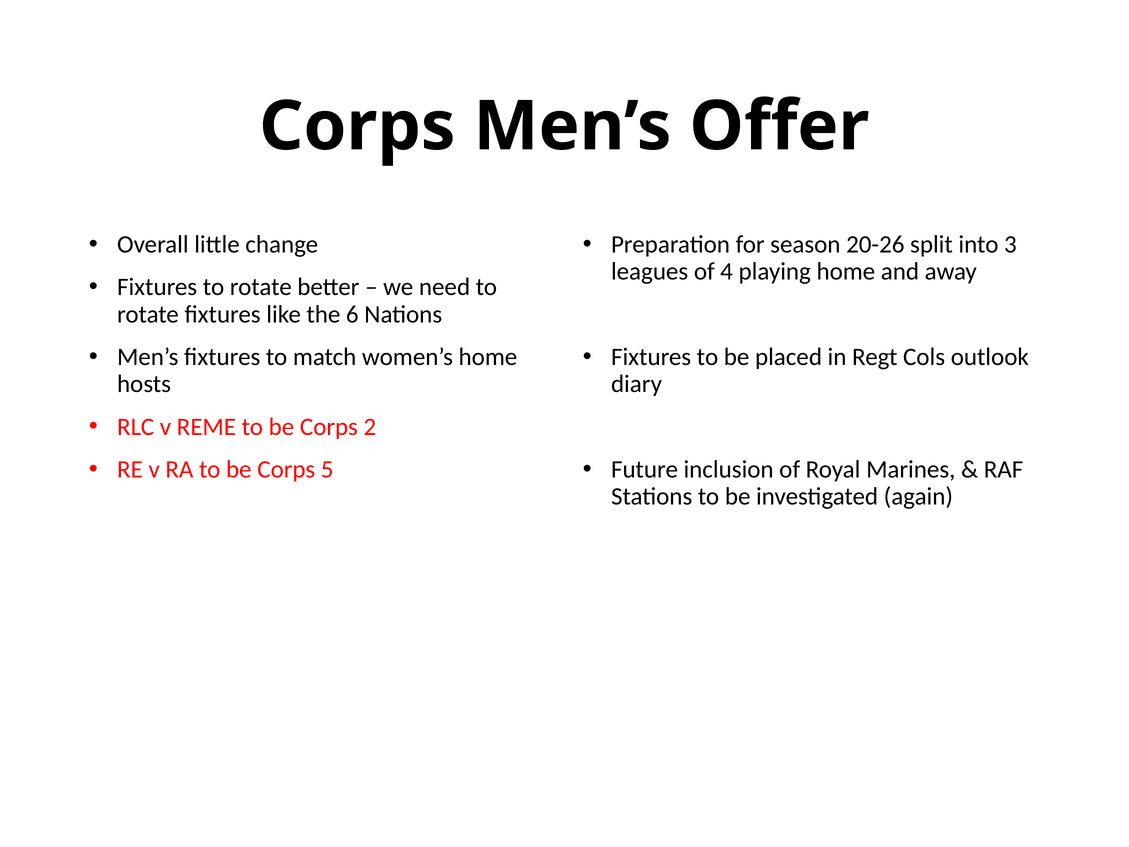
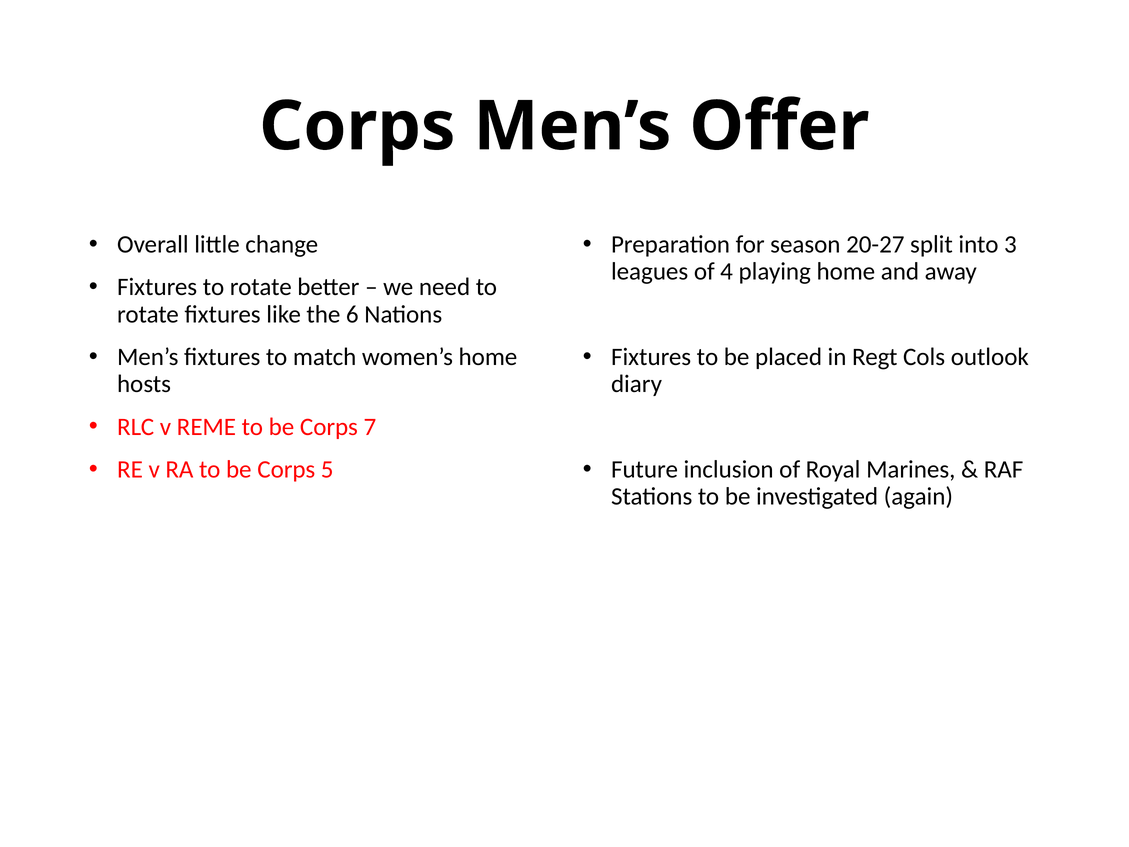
20-26: 20-26 -> 20-27 (875, 244)
2: 2 -> 7 (370, 427)
